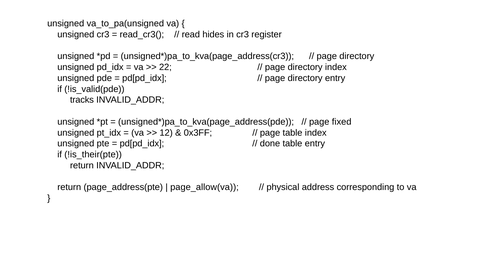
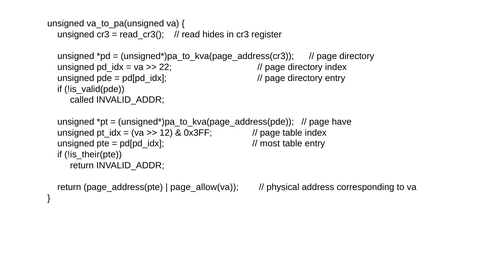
tracks: tracks -> called (82, 100)
fixed: fixed -> have (342, 122)
done: done -> most (270, 143)
